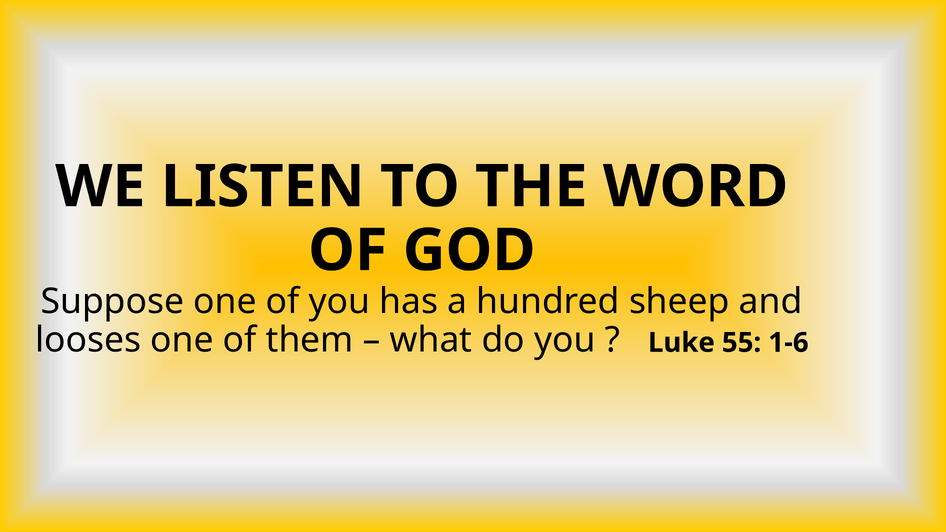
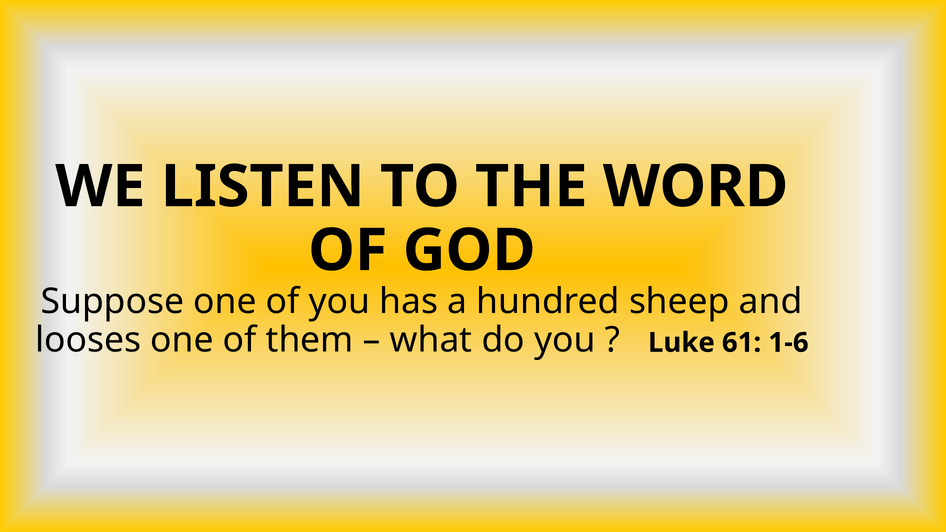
55: 55 -> 61 (742, 343)
